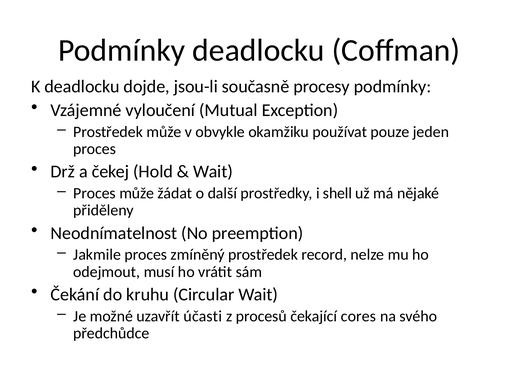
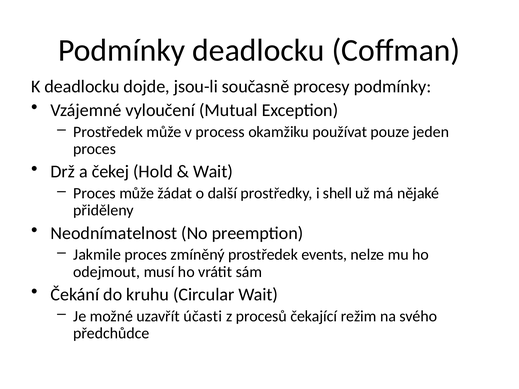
obvykle: obvykle -> process (220, 132)
record: record -> events (324, 255)
cores: cores -> režim (359, 316)
